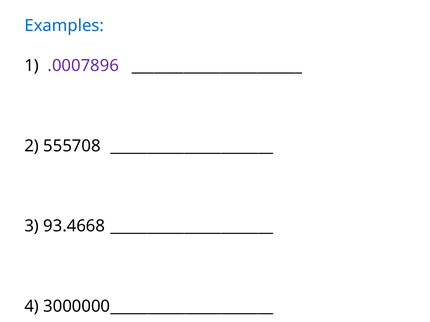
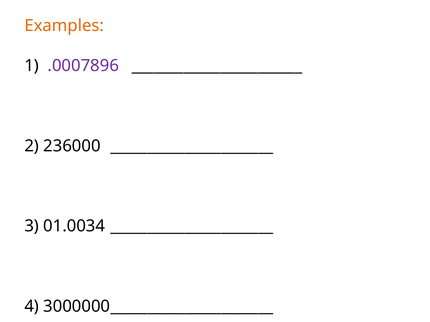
Examples colour: blue -> orange (64, 26)
555708: 555708 -> 236000 (72, 146)
93.4668: 93.4668 -> 01.0034 (74, 226)
